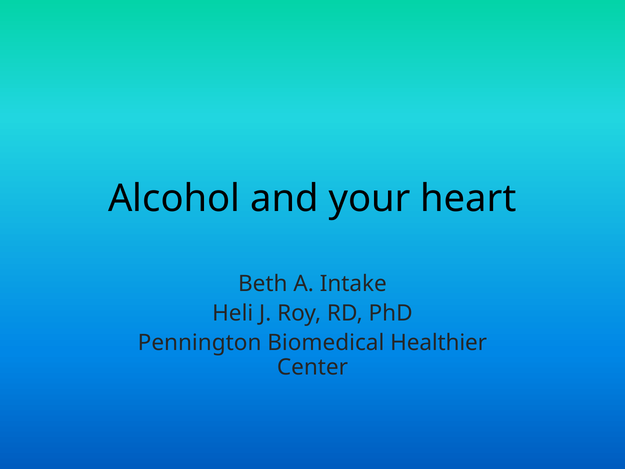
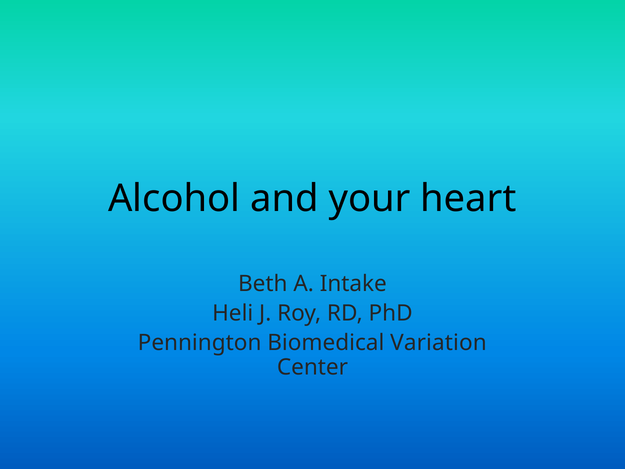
Healthier: Healthier -> Variation (438, 343)
